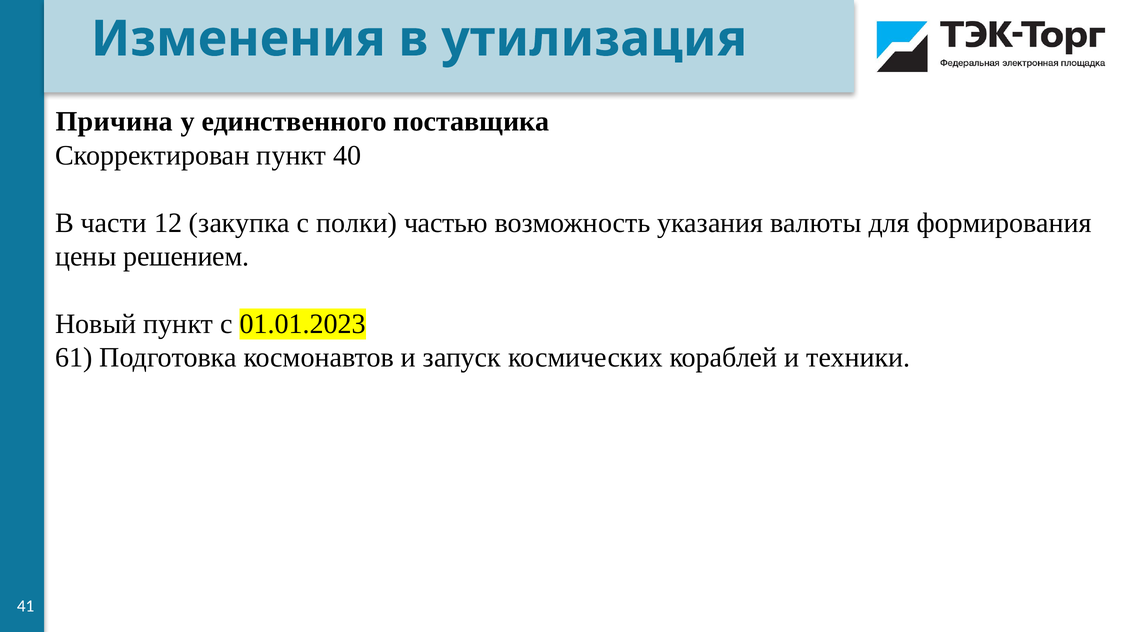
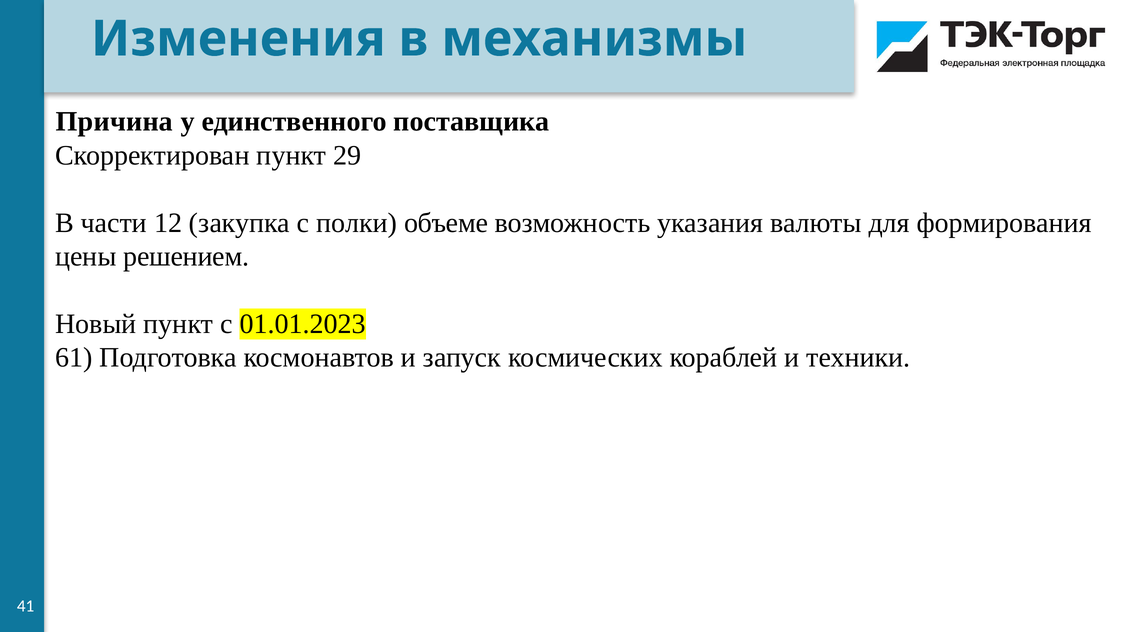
утилизация: утилизация -> механизмы (594, 39)
40: 40 -> 29 (347, 155)
частью: частью -> объеме (446, 223)
